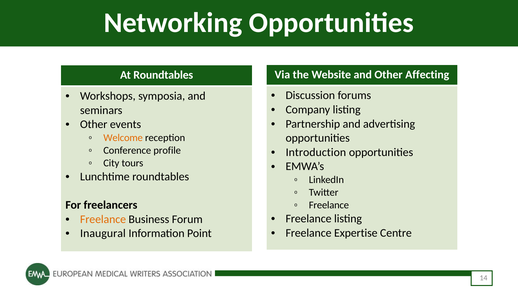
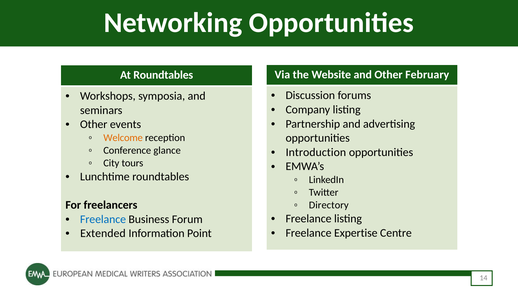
Affecting: Affecting -> February (427, 75)
profile: profile -> glance (167, 151)
Freelance: Freelance -> Directory (329, 205)
Freelance colour: orange -> blue (103, 219)
Inaugural: Inaugural -> Extended (103, 234)
